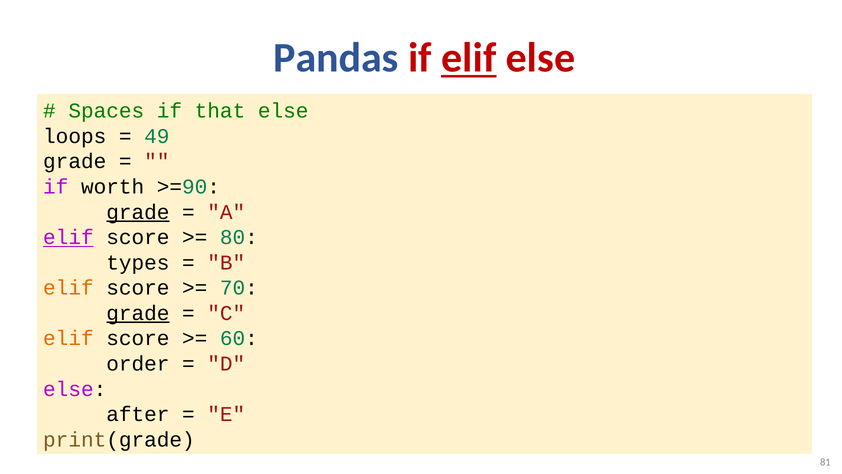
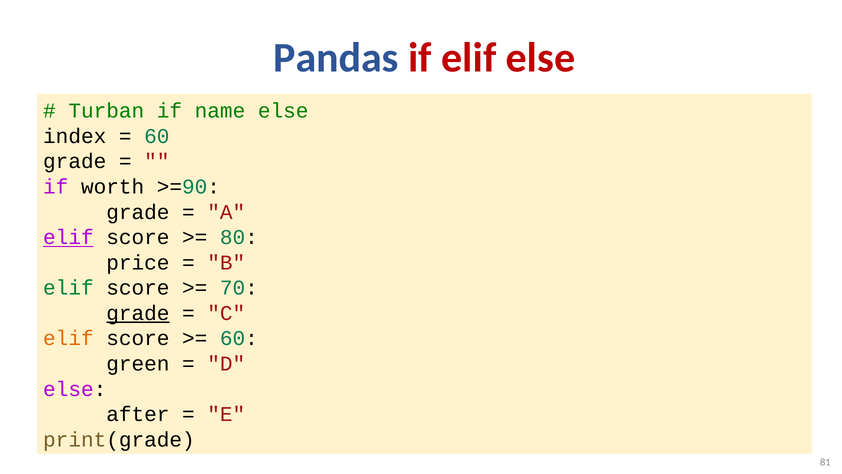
elif underline: present -> none (469, 58)
Spaces: Spaces -> Turban (106, 111)
that: that -> name (220, 111)
loops: loops -> index (75, 136)
49: 49 -> 60 (157, 136)
grade underline: present -> none (138, 212)
types: types -> price (138, 262)
elif colour: orange -> green (68, 288)
order: order -> green (138, 363)
